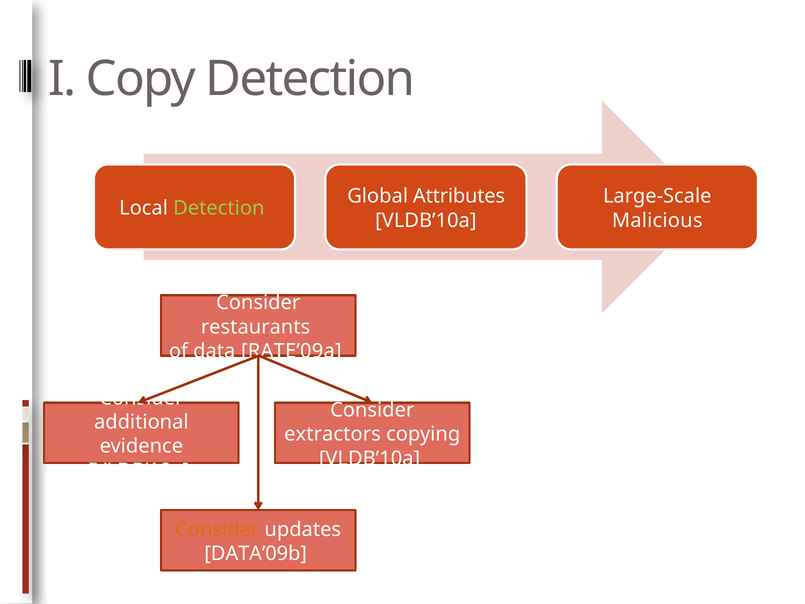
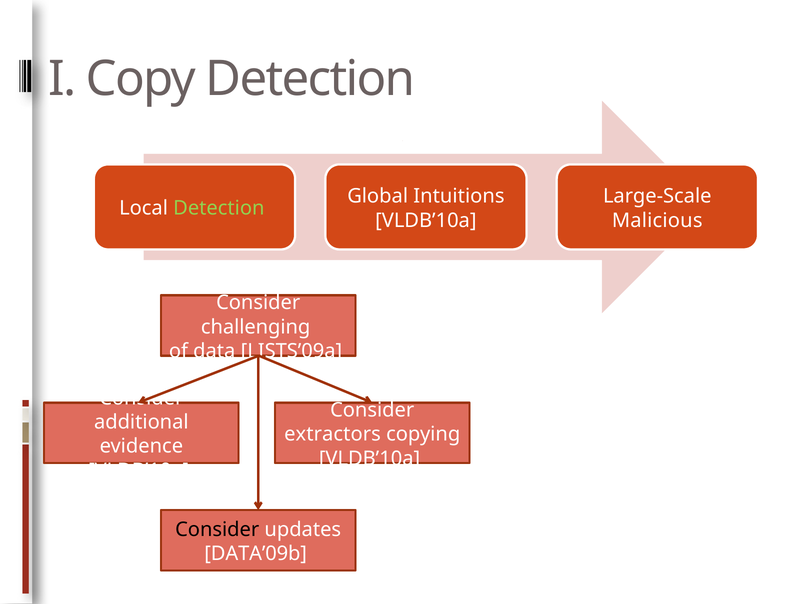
Attributes: Attributes -> Intuitions (459, 196)
restaurants: restaurants -> challenging (256, 327)
RATE’09a: RATE’09a -> LISTS’09a (291, 351)
Consider colour: orange -> black (217, 529)
